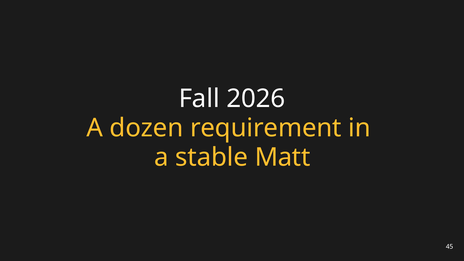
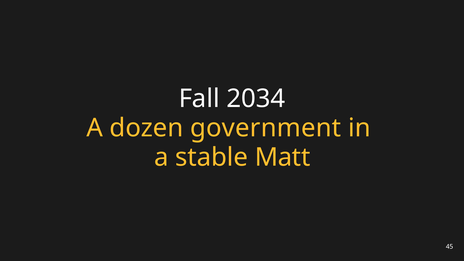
2026: 2026 -> 2034 (256, 99)
requirement: requirement -> government (266, 128)
